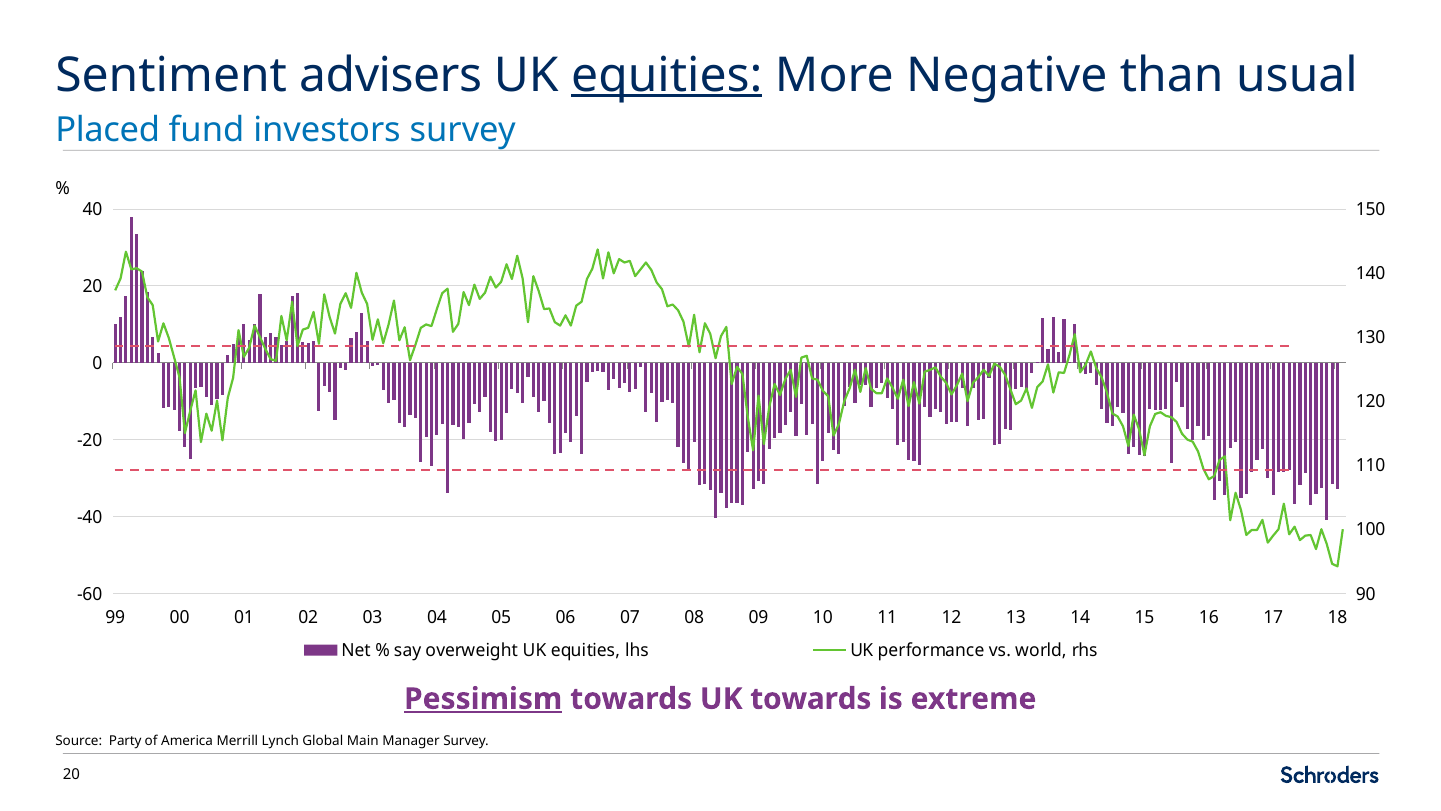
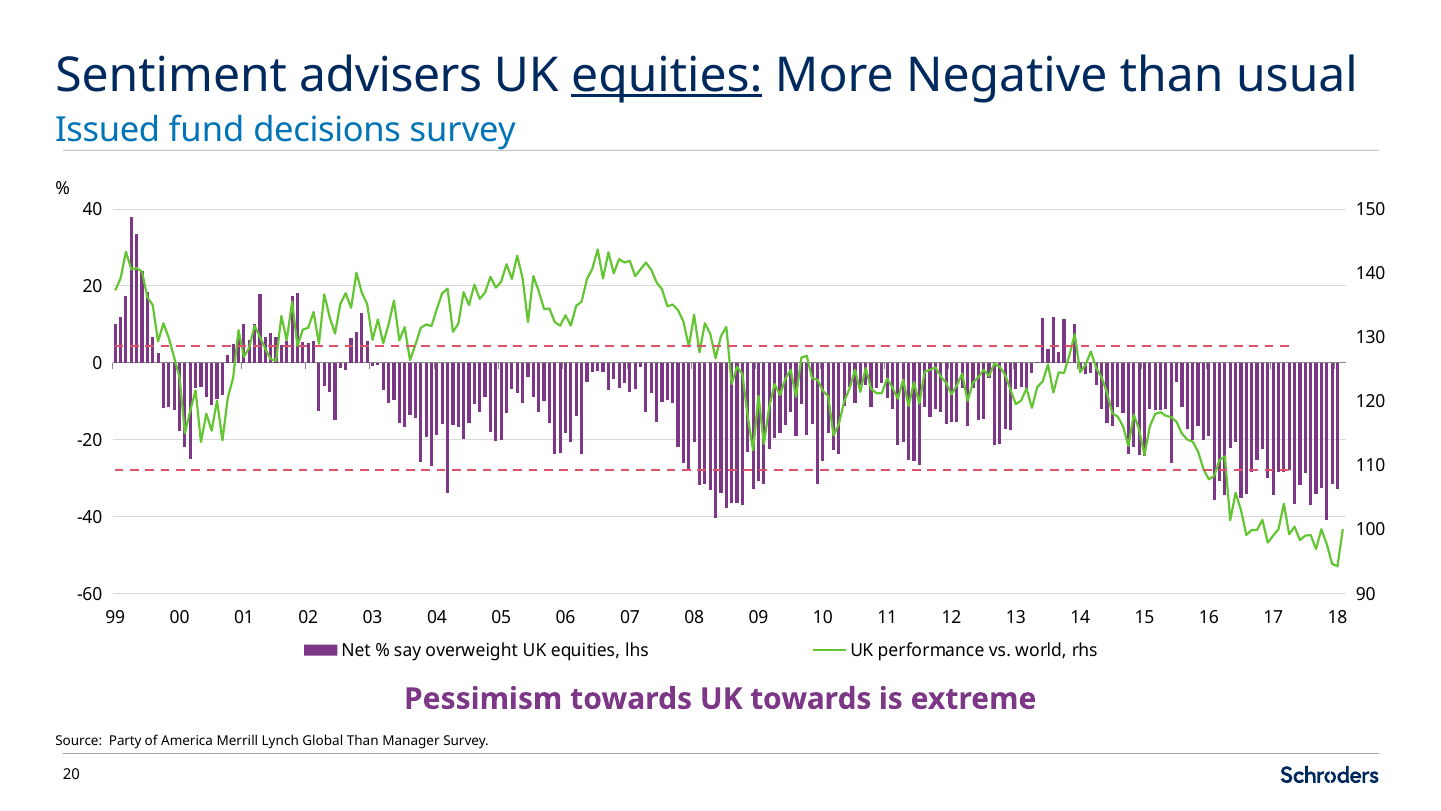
Placed: Placed -> Issued (108, 130)
investors: investors -> decisions (327, 130)
Pessimism underline: present -> none (483, 698)
Global Main: Main -> Than (363, 740)
